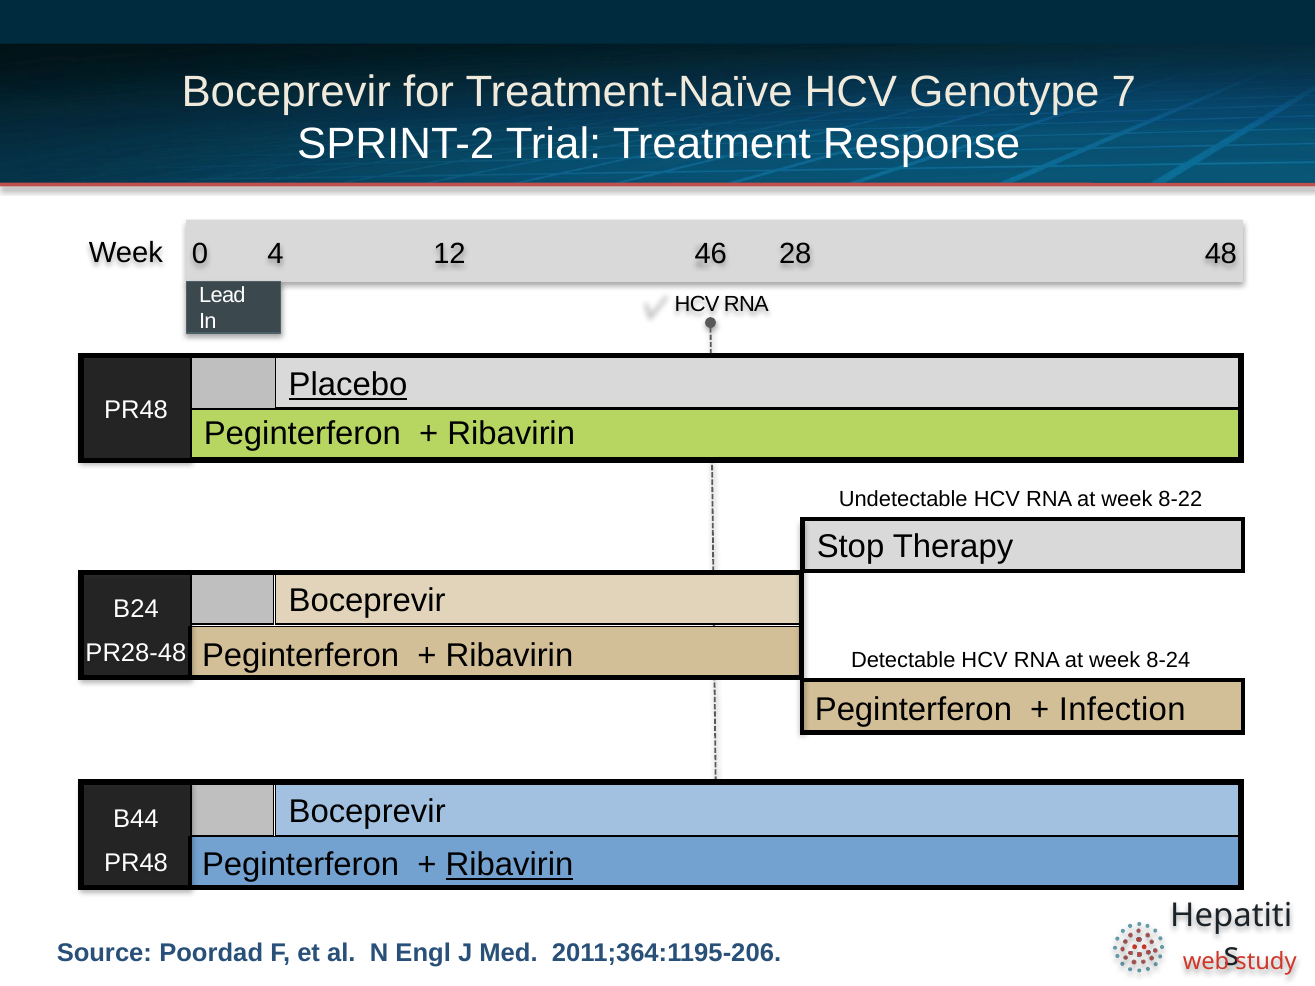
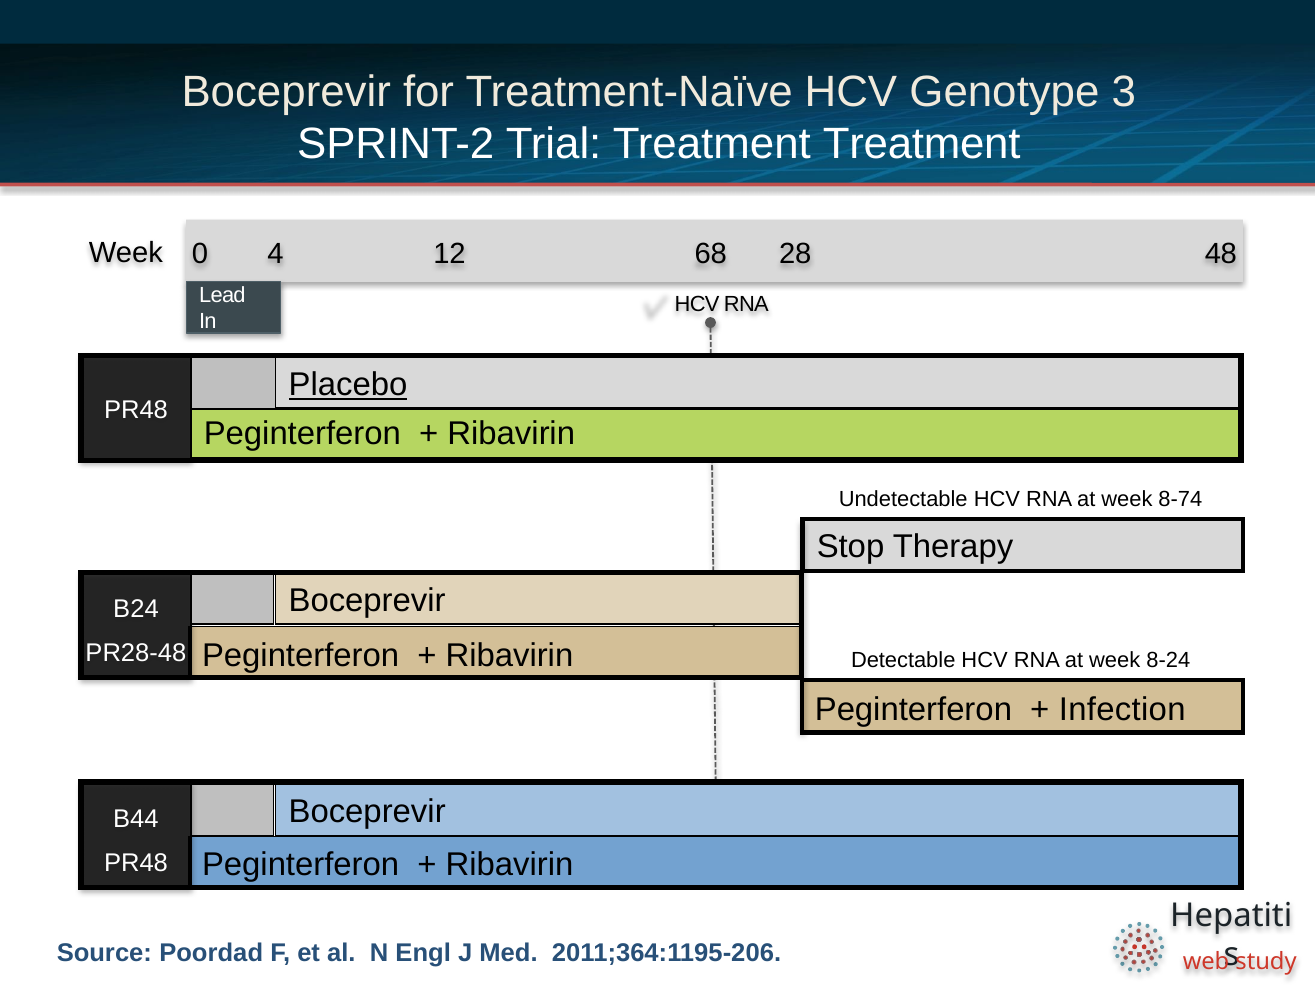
7: 7 -> 3 (1124, 92)
Treatment Response: Response -> Treatment (922, 144)
46: 46 -> 68 (711, 254)
8-22: 8-22 -> 8-74 (1180, 499)
Ribavirin underline: present -> none (510, 865)
